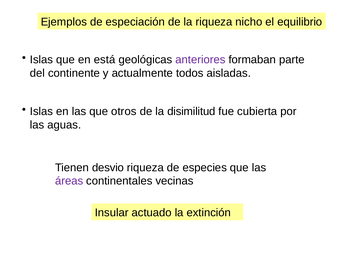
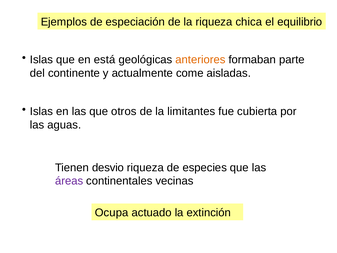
nicho: nicho -> chica (249, 22)
anteriores colour: purple -> orange (200, 60)
todos: todos -> come (190, 73)
disimilitud: disimilitud -> limitantes (191, 111)
Insular: Insular -> Ocupa (112, 212)
